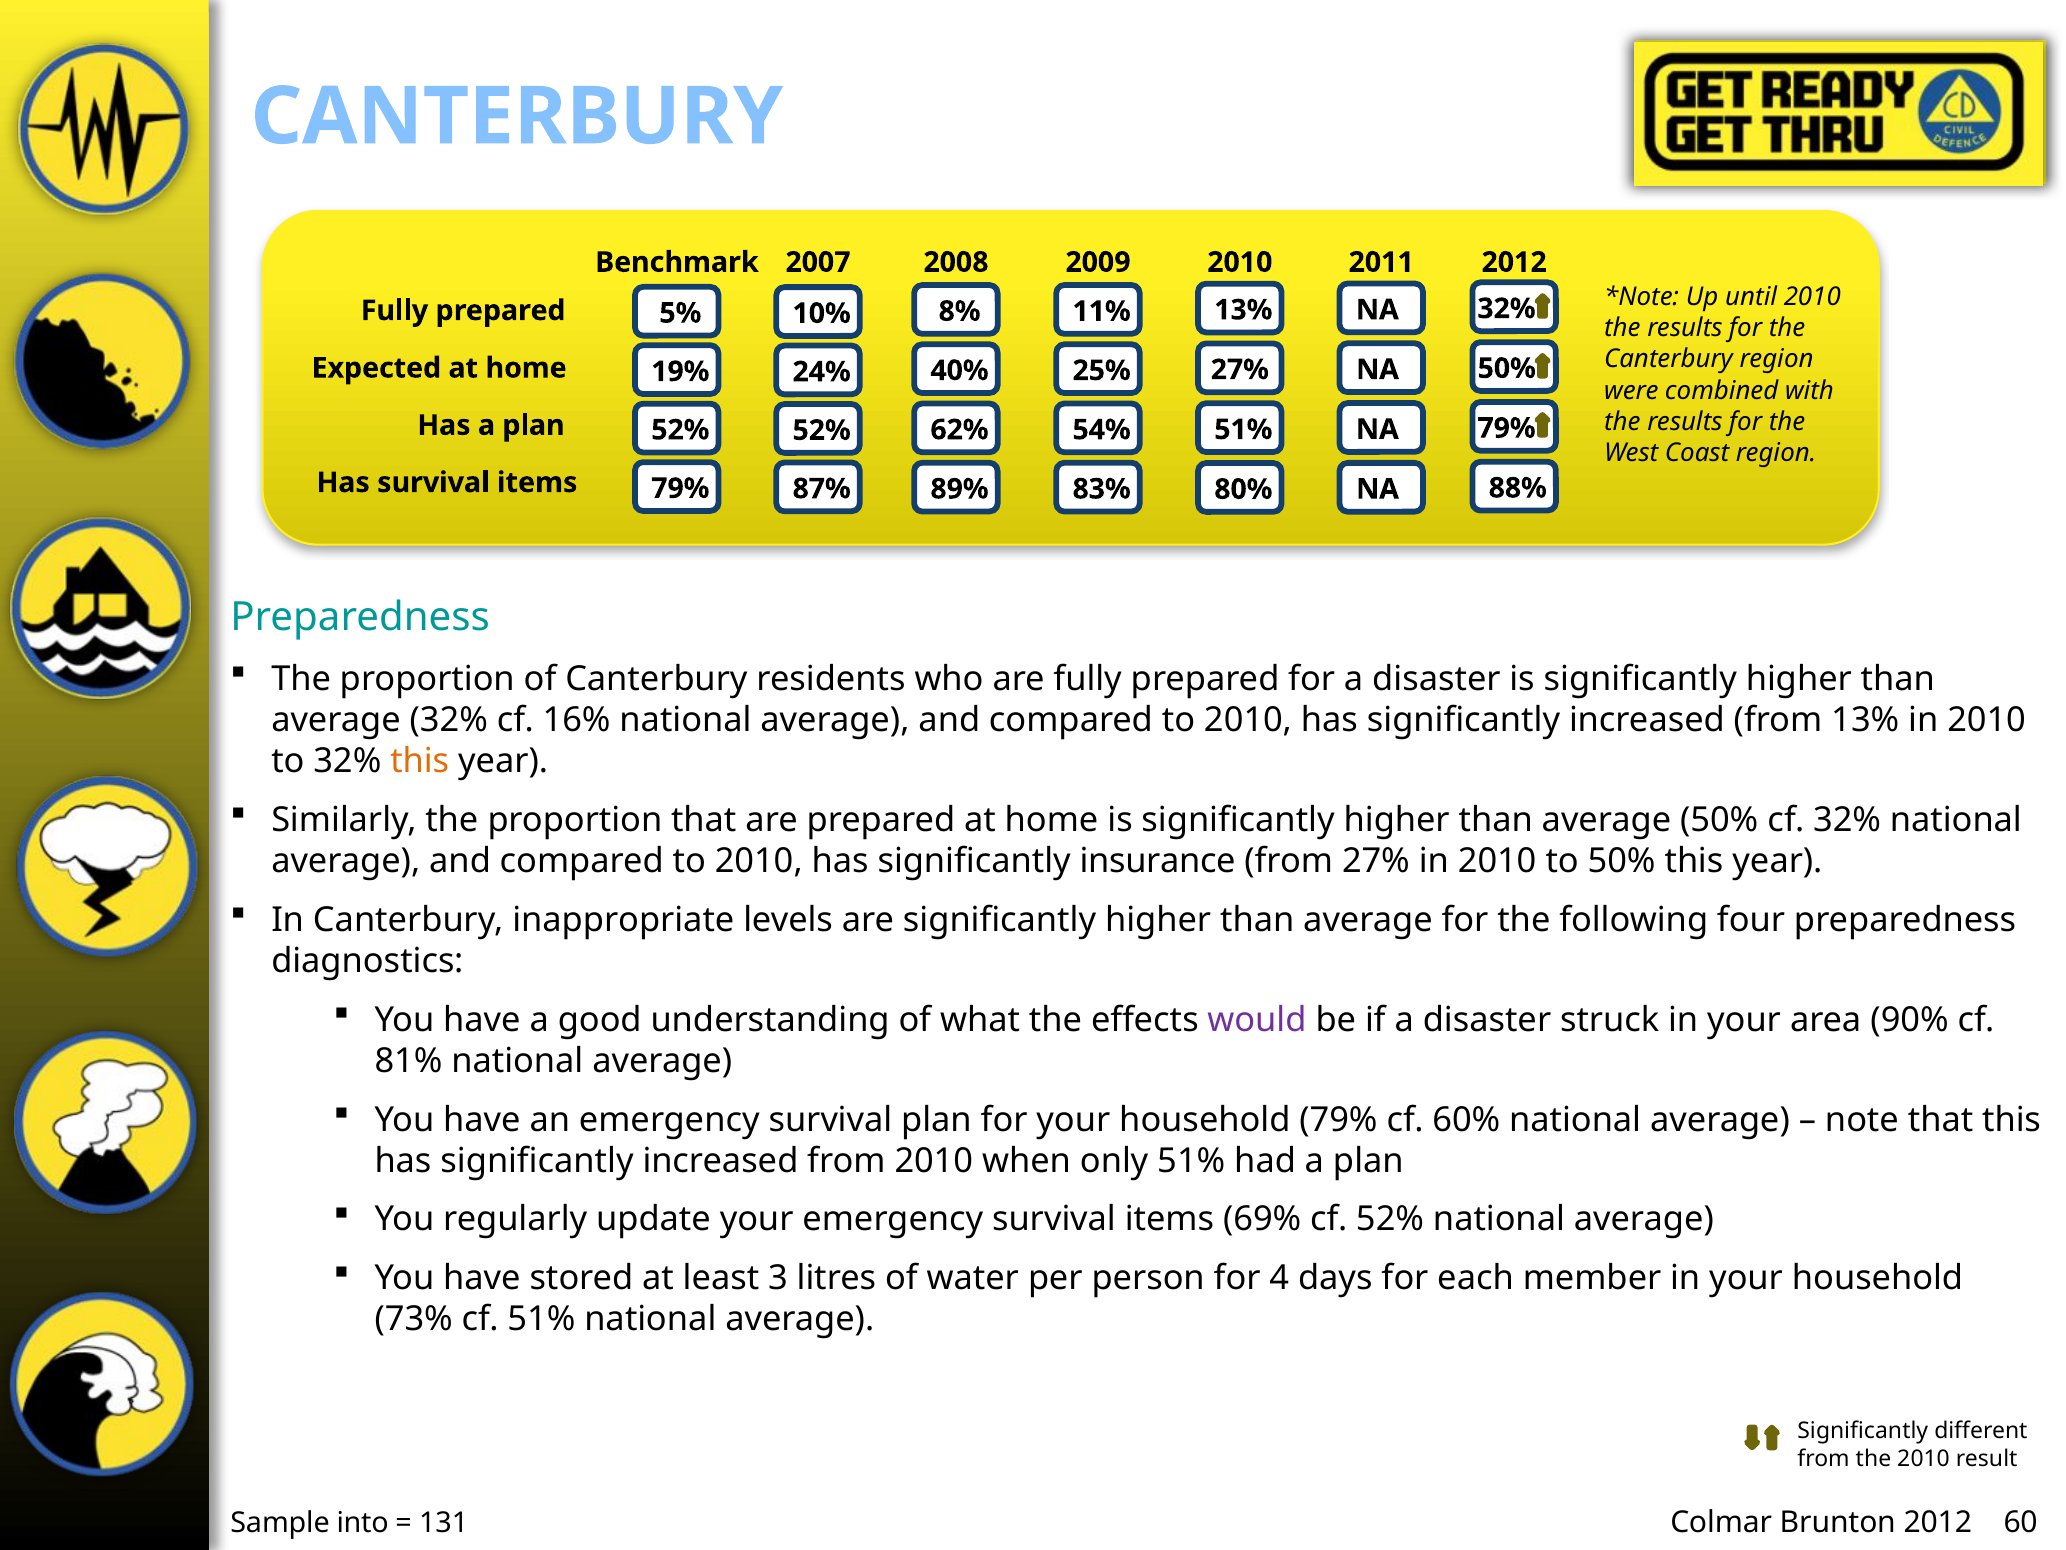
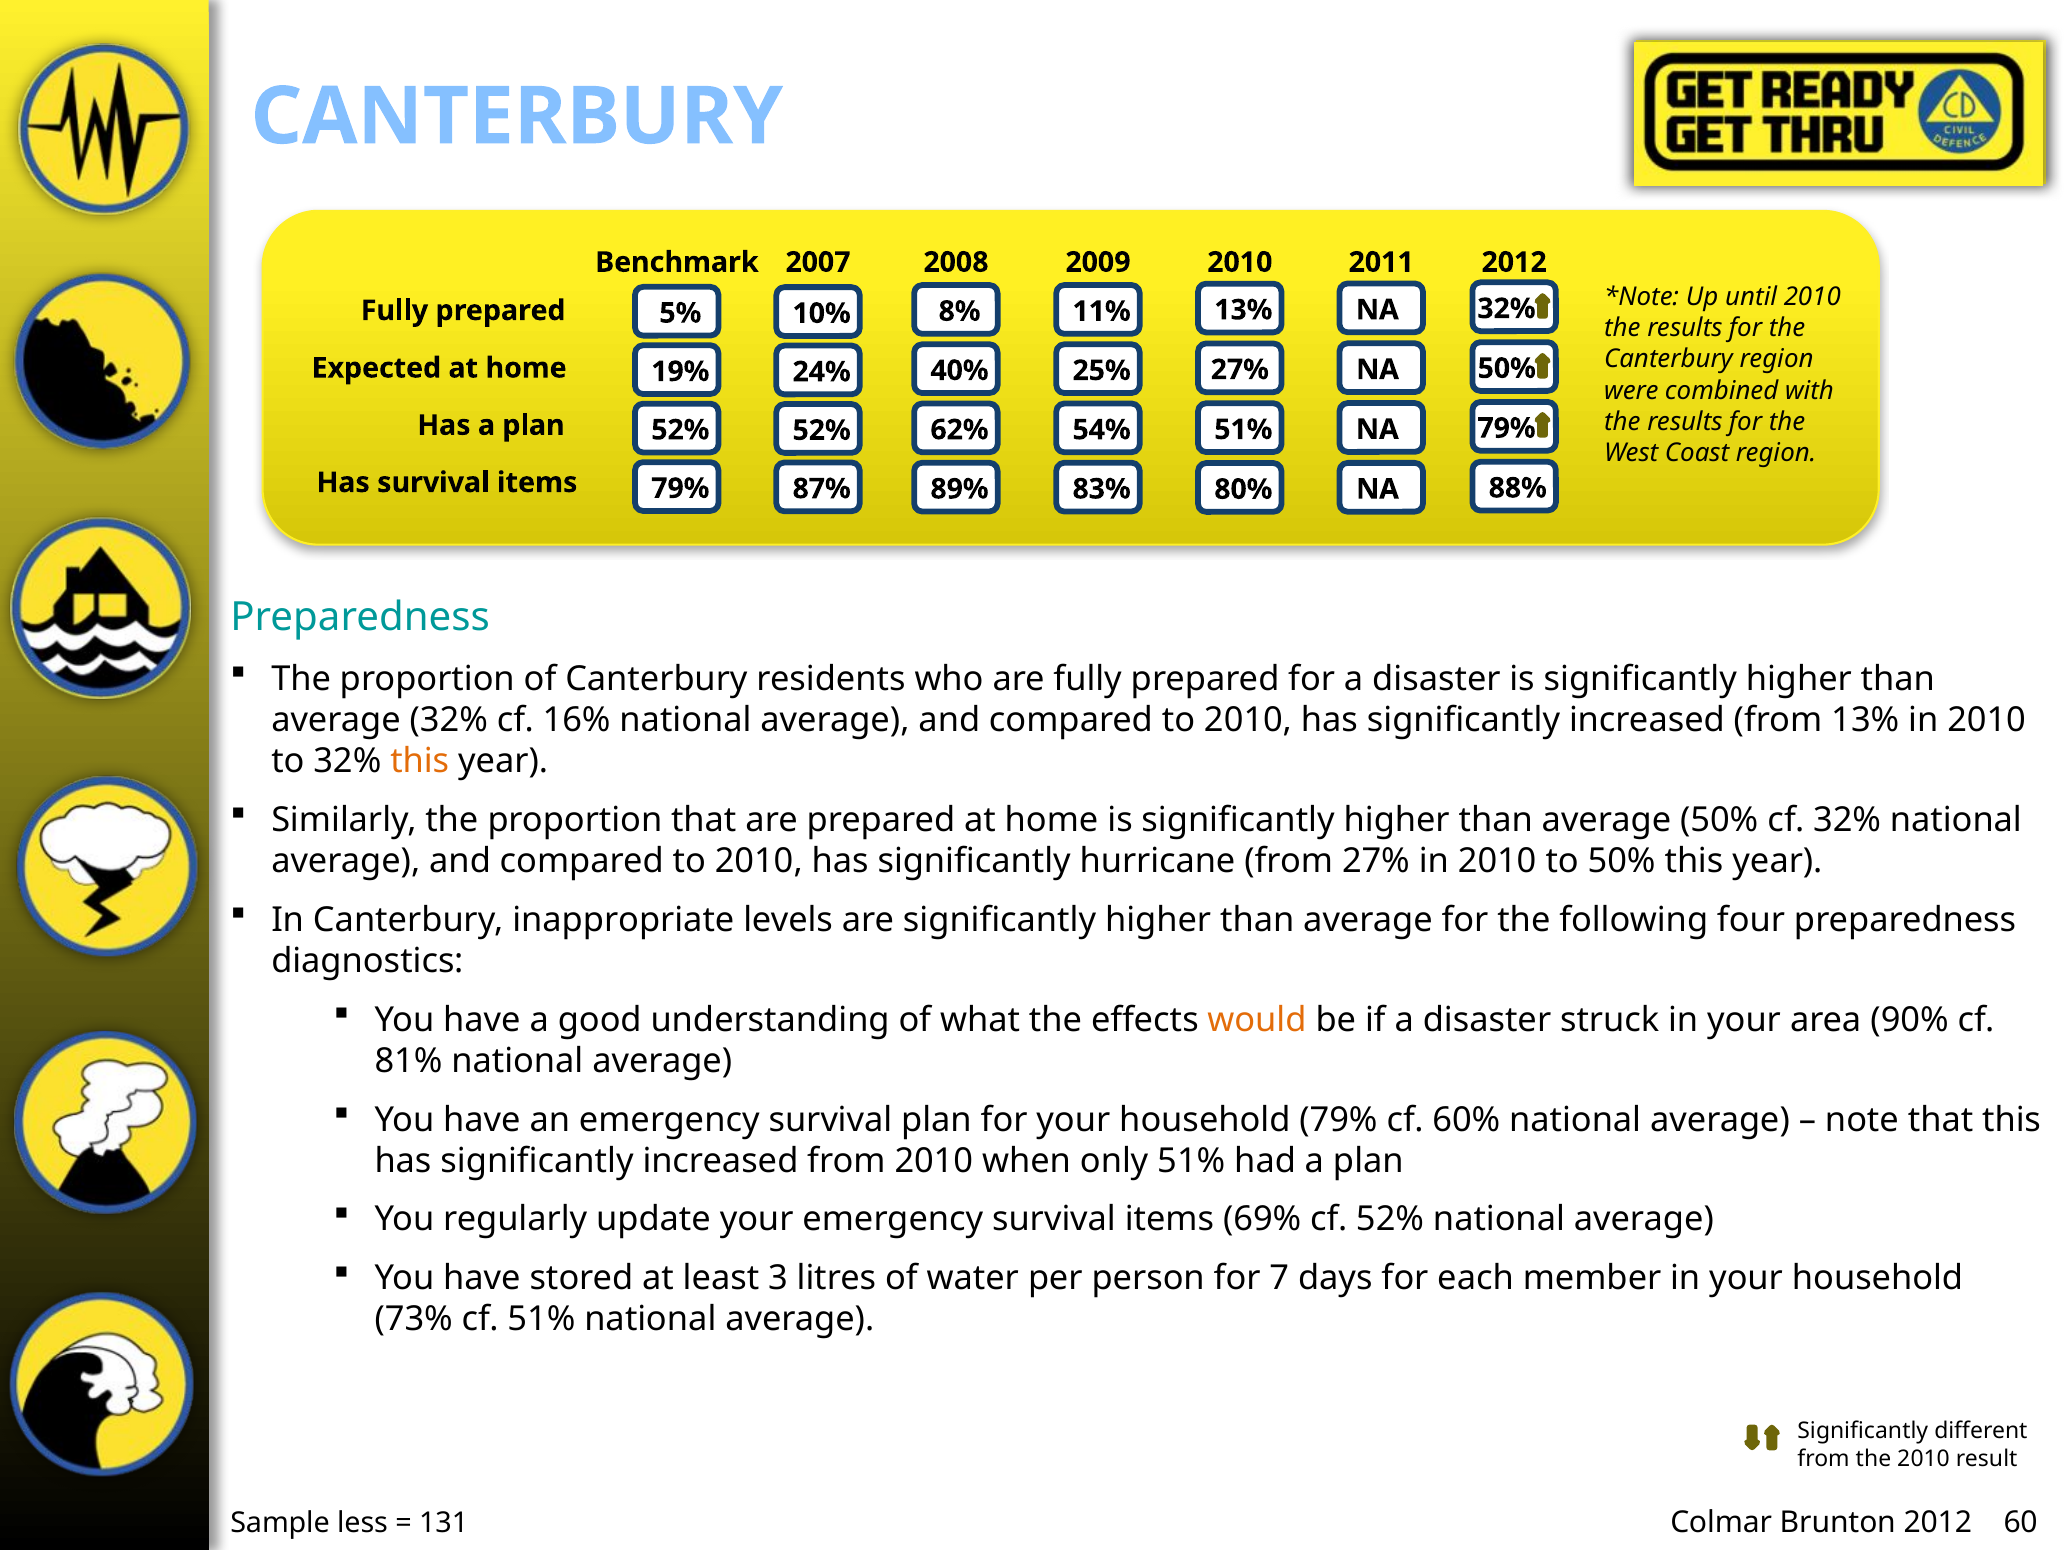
insurance: insurance -> hurricane (1158, 861)
would colour: purple -> orange (1257, 1019)
4: 4 -> 7 (1279, 1278)
into: into -> less (363, 1522)
